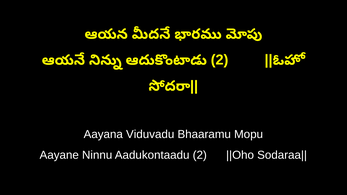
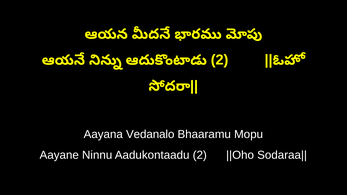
Viduvadu: Viduvadu -> Vedanalo (150, 134)
